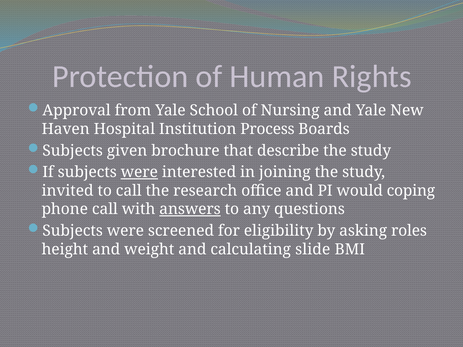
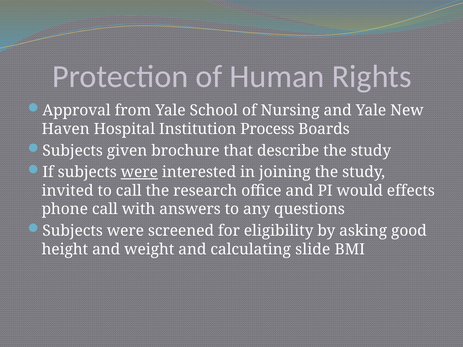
coping: coping -> effects (411, 191)
answers underline: present -> none (190, 209)
roles: roles -> good (409, 231)
